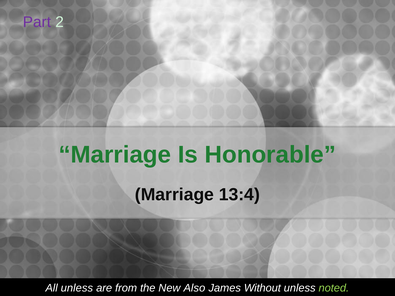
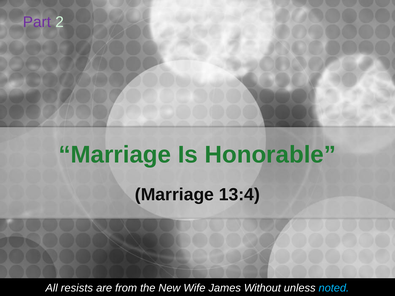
All unless: unless -> resists (77, 288)
Also: Also -> Wife (194, 288)
noted colour: light green -> light blue (334, 288)
